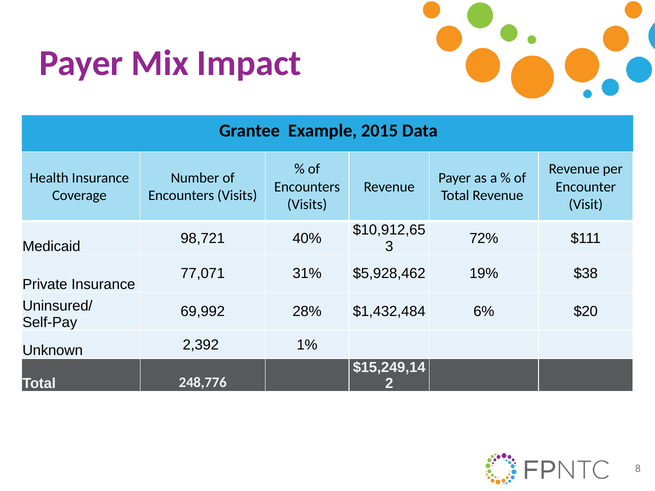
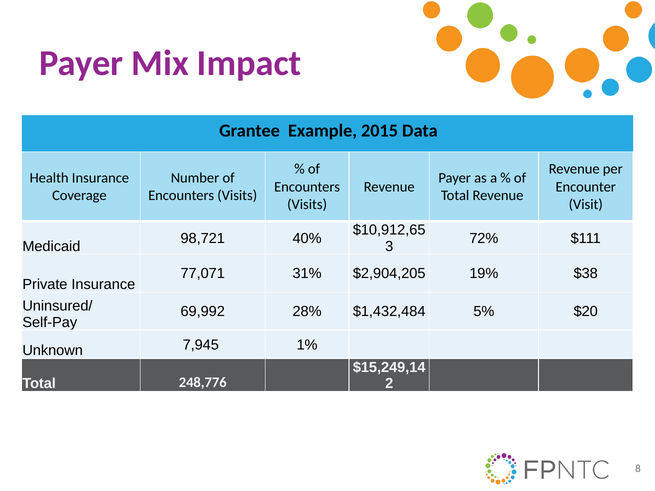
$5,928,462: $5,928,462 -> $2,904,205 (389, 274)
6%: 6% -> 5% (484, 312)
2,392: 2,392 -> 7,945 (201, 345)
